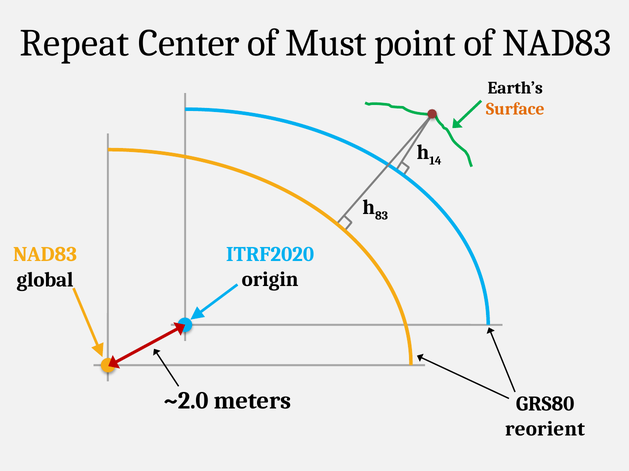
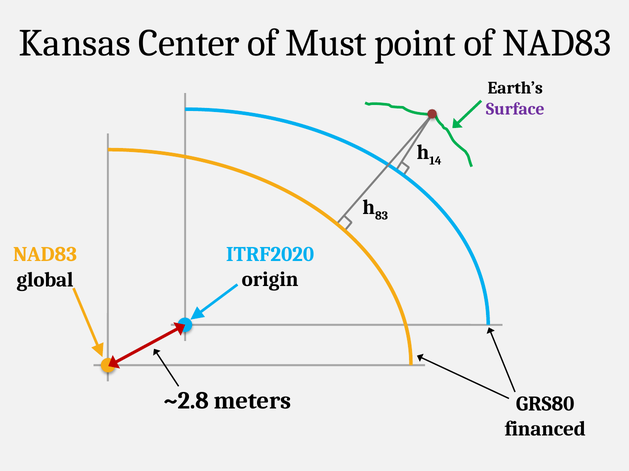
Repeat: Repeat -> Kansas (75, 43)
Surface colour: orange -> purple (515, 109)
~2.0: ~2.0 -> ~2.8 (186, 402)
reorient: reorient -> financed (545, 429)
